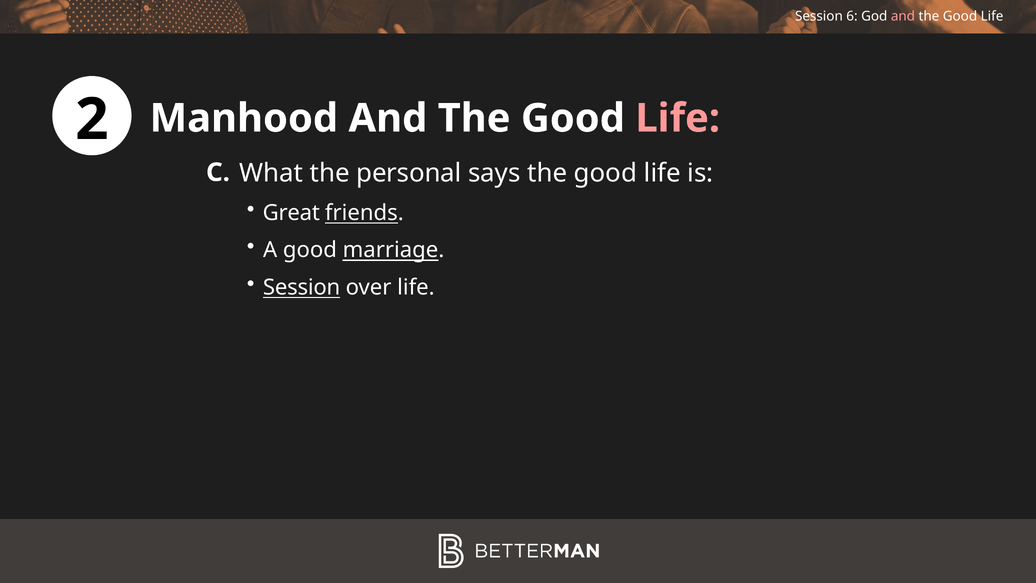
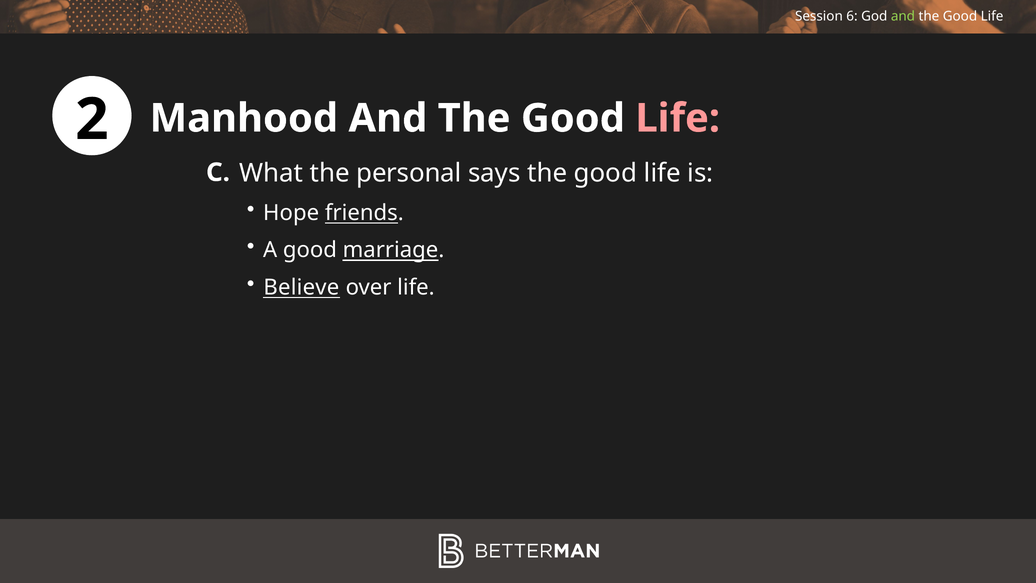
and colour: pink -> light green (903, 16)
Great: Great -> Hope (291, 213)
Session: Session -> Believe (301, 287)
